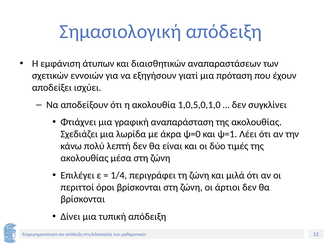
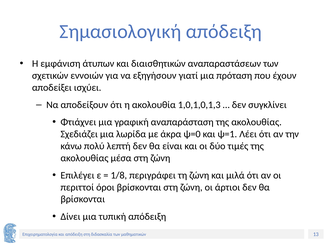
1,0,5,0,1,0: 1,0,5,0,1,0 -> 1,0,1,0,1,3 (199, 105)
1/4: 1/4 -> 1/8 (119, 176)
